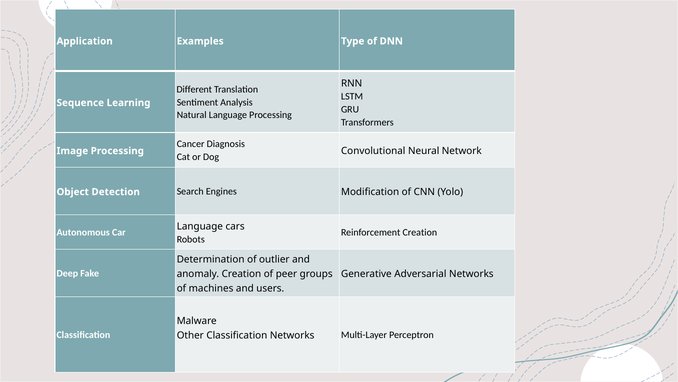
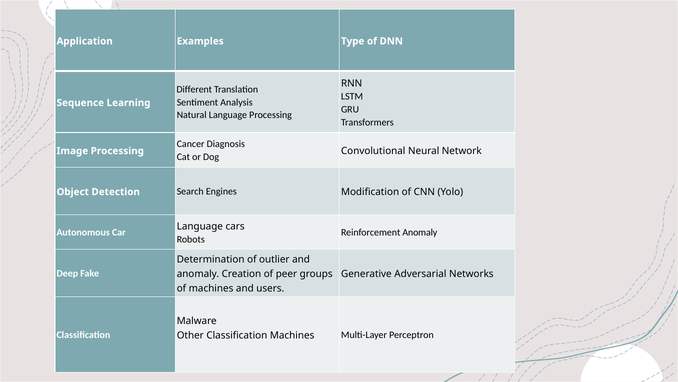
Reinforcement Creation: Creation -> Anomaly (420, 232)
Classification Networks: Networks -> Machines (292, 335)
